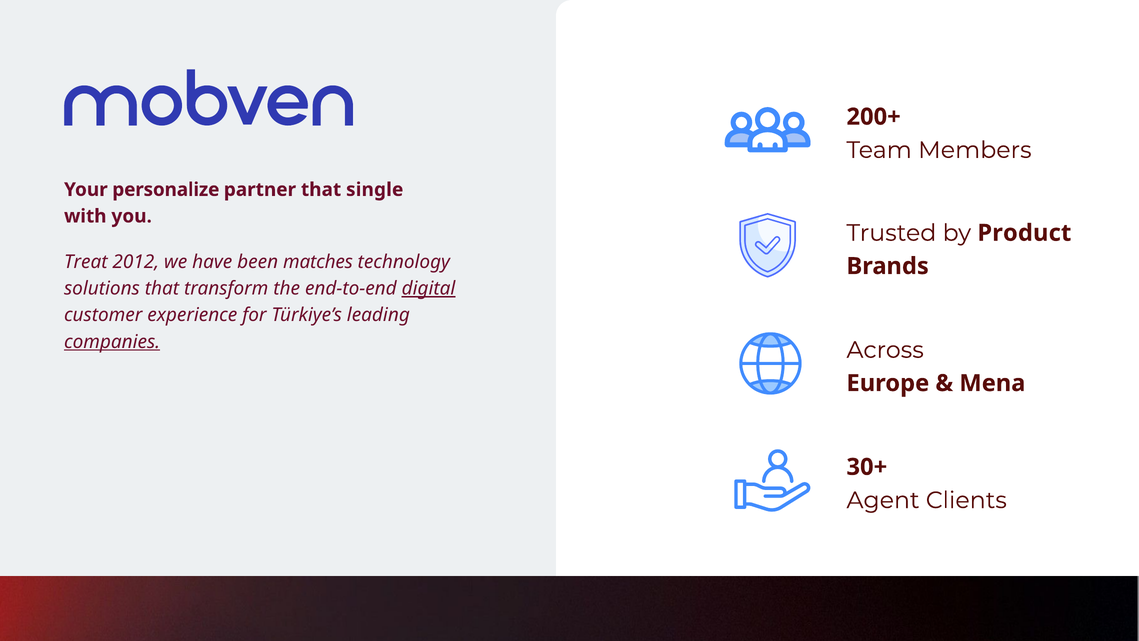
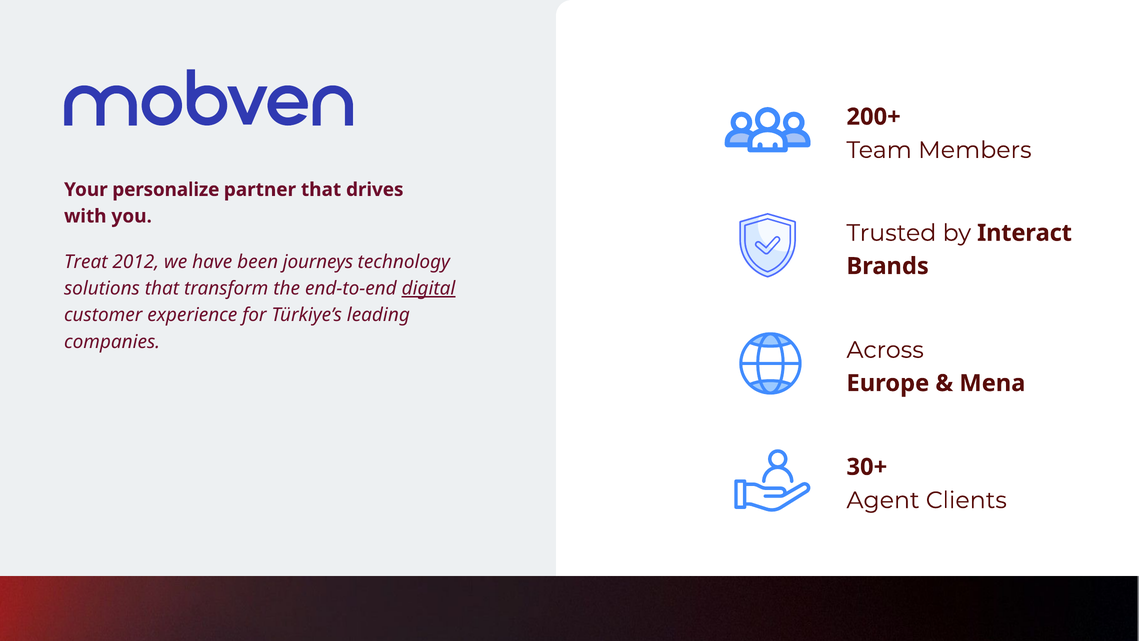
single: single -> drives (375, 190)
Product: Product -> Interact (1025, 233)
matches: matches -> journeys (318, 262)
companies underline: present -> none (112, 342)
